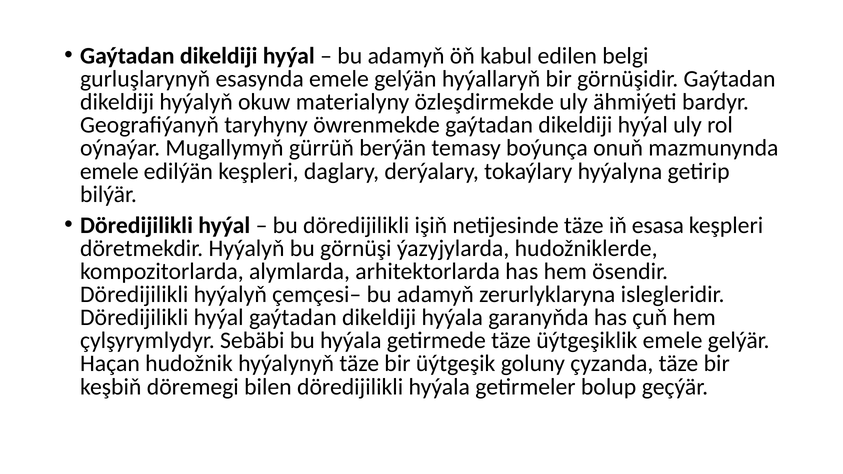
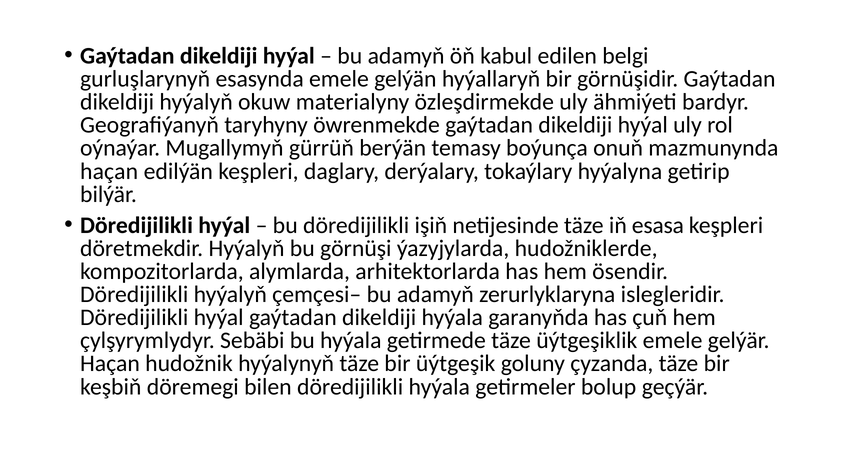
emele: emele -> haçan (109, 171)
